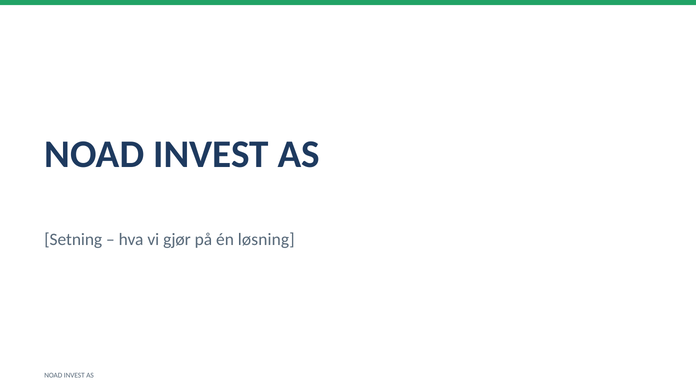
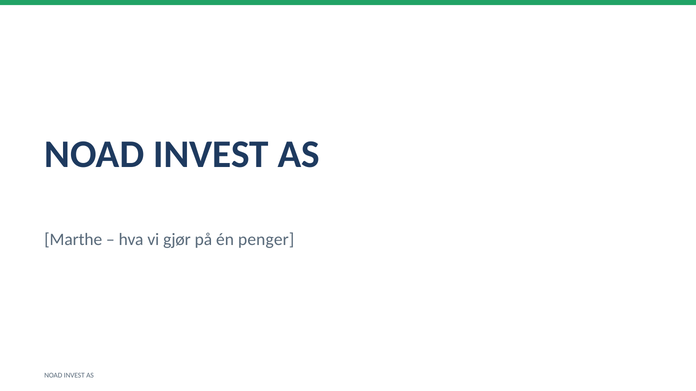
Setning: Setning -> Marthe (73, 240)
løsning: løsning -> penger (266, 240)
